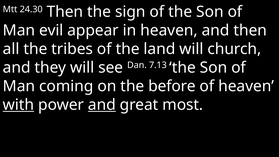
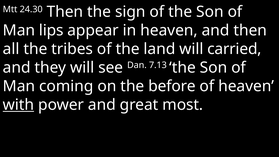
evil: evil -> lips (51, 30)
church: church -> carried (234, 49)
and underline: present -> none (102, 105)
